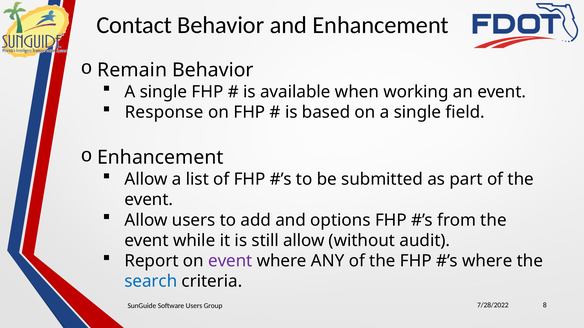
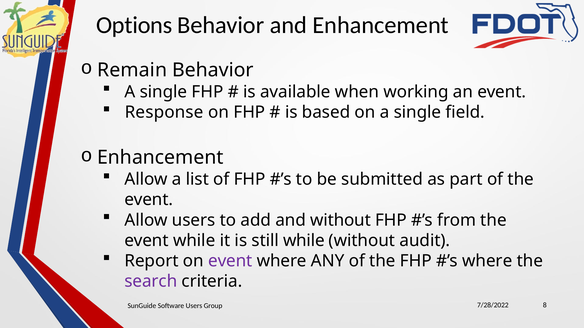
Contact: Contact -> Options (134, 25)
and options: options -> without (341, 220)
still allow: allow -> while (304, 241)
search colour: blue -> purple (151, 282)
